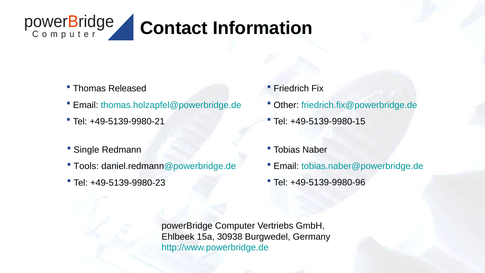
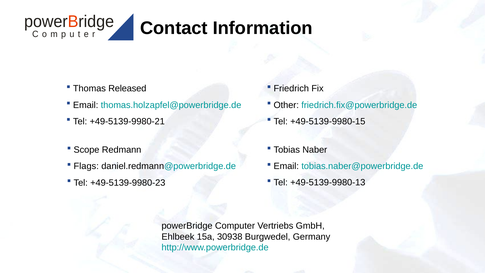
Single: Single -> Scope (87, 150)
Tools: Tools -> Flags (86, 166)
+49-5139-9980-96: +49-5139-9980-96 -> +49-5139-9980-13 (328, 182)
